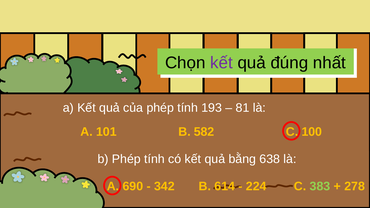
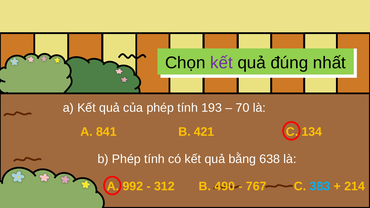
81: 81 -> 70 (243, 108)
101: 101 -> 841 (106, 132)
582: 582 -> 421 (204, 132)
100: 100 -> 134 (312, 132)
690: 690 -> 992 (133, 186)
342: 342 -> 312 (164, 186)
614: 614 -> 490 (225, 186)
224: 224 -> 767 (256, 186)
383 colour: light green -> light blue (320, 186)
278: 278 -> 214 (355, 186)
